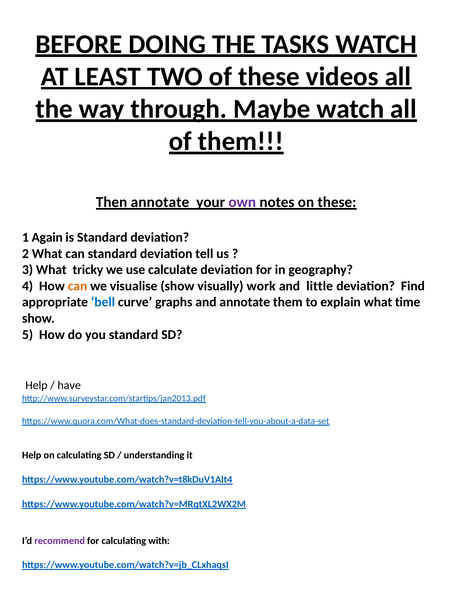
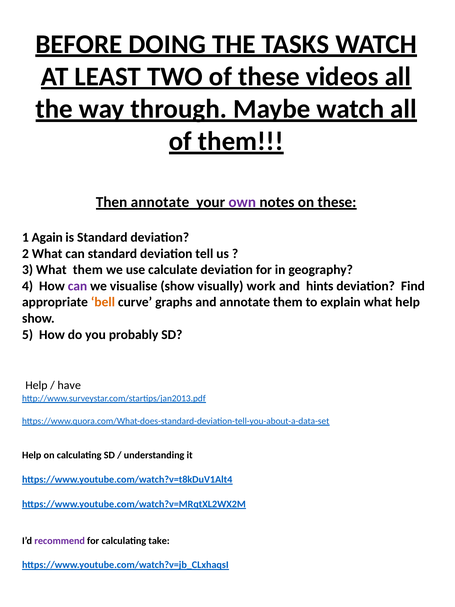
What tricky: tricky -> them (88, 270)
can colour: orange -> purple (77, 286)
little: little -> hints (320, 286)
bell colour: blue -> orange (103, 302)
what time: time -> help (408, 302)
you standard: standard -> probably (134, 334)
with: with -> take (159, 540)
